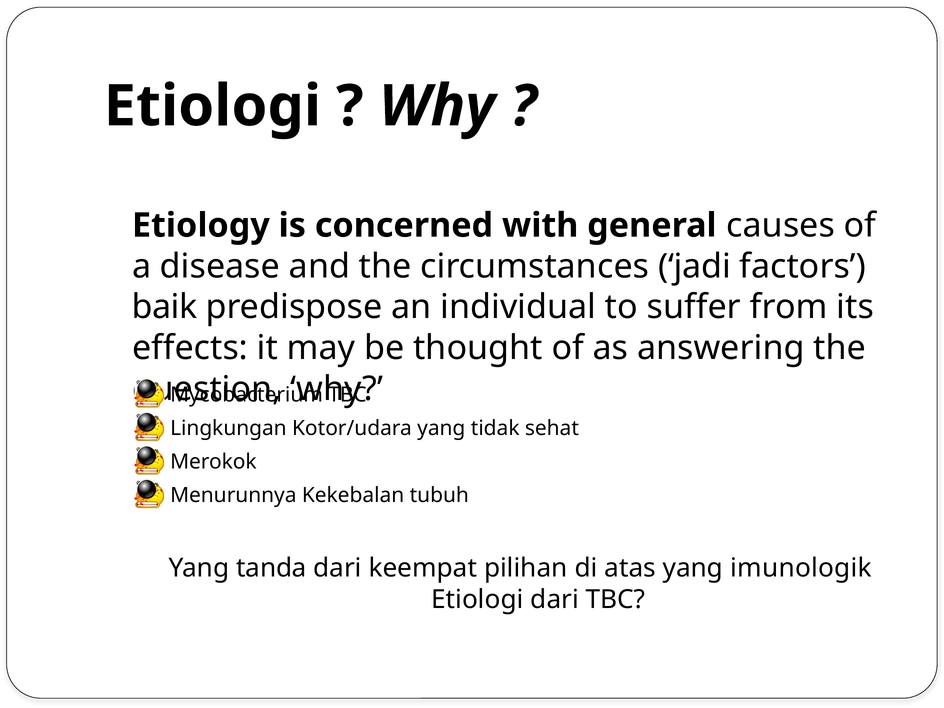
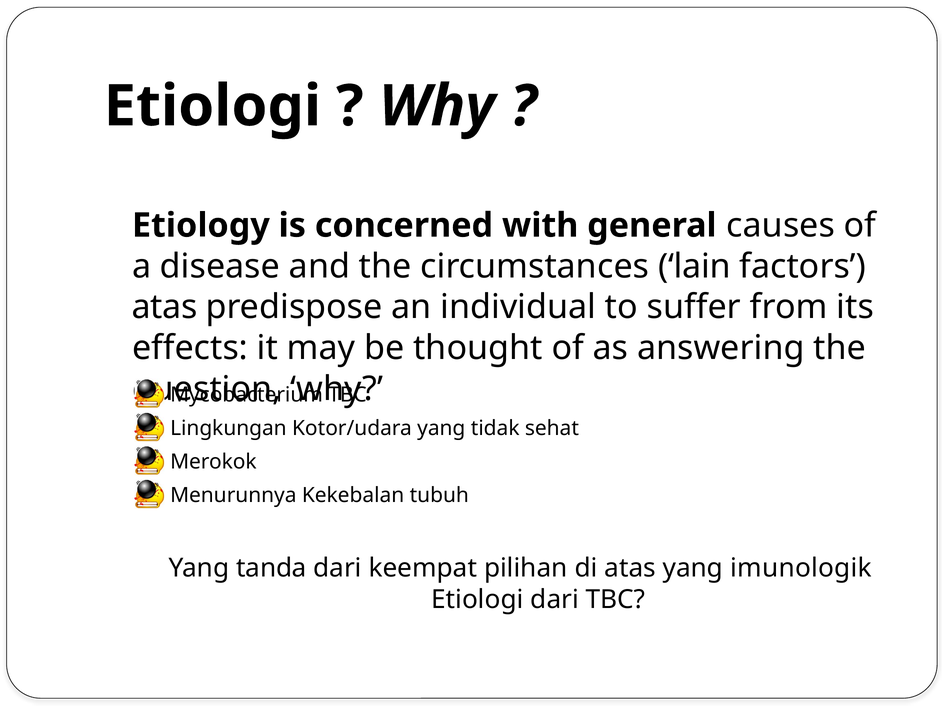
jadi: jadi -> lain (694, 266)
baik: baik -> atas (165, 307)
